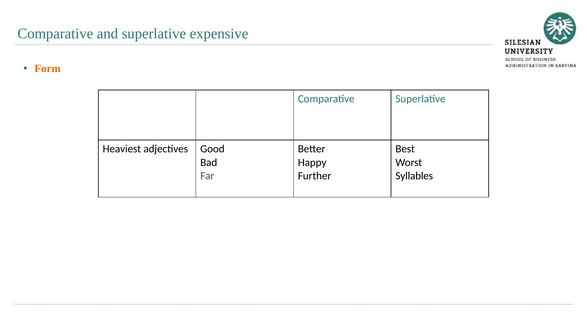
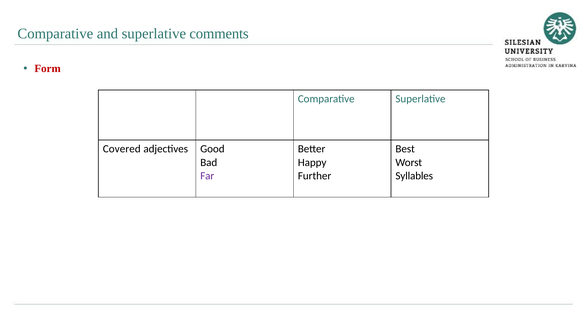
expensive: expensive -> comments (219, 34)
Form colour: orange -> red (48, 69)
Heaviest: Heaviest -> Covered (122, 149)
